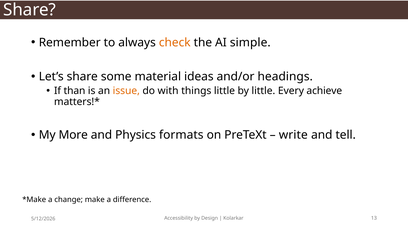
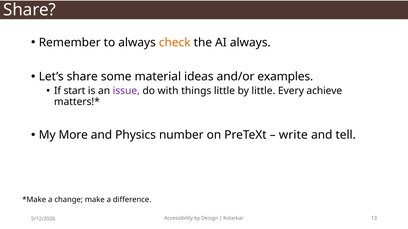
AI simple: simple -> always (250, 43)
headings: headings -> examples (285, 77)
than: than -> start (74, 91)
issue colour: orange -> purple (126, 91)
formats: formats -> number (181, 135)
